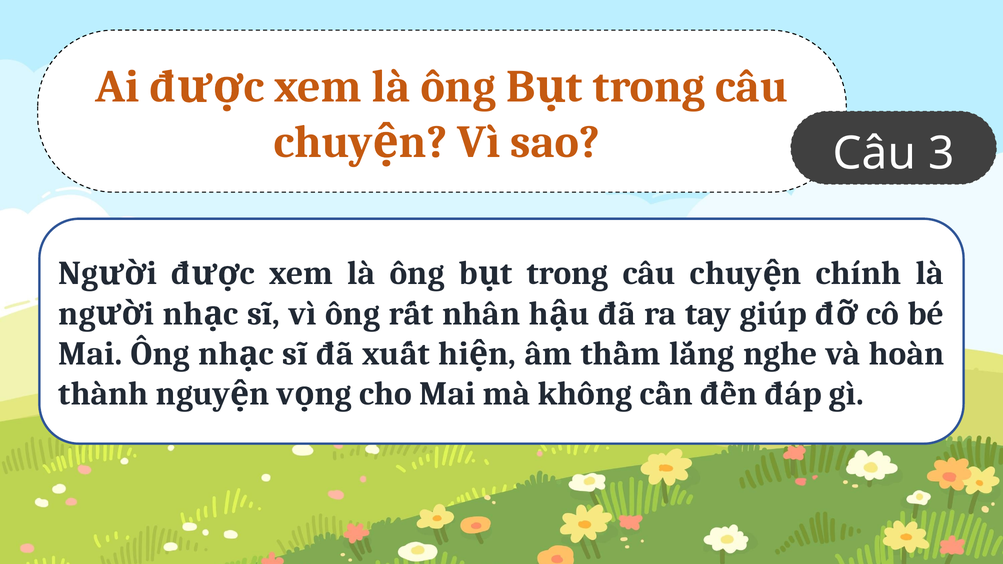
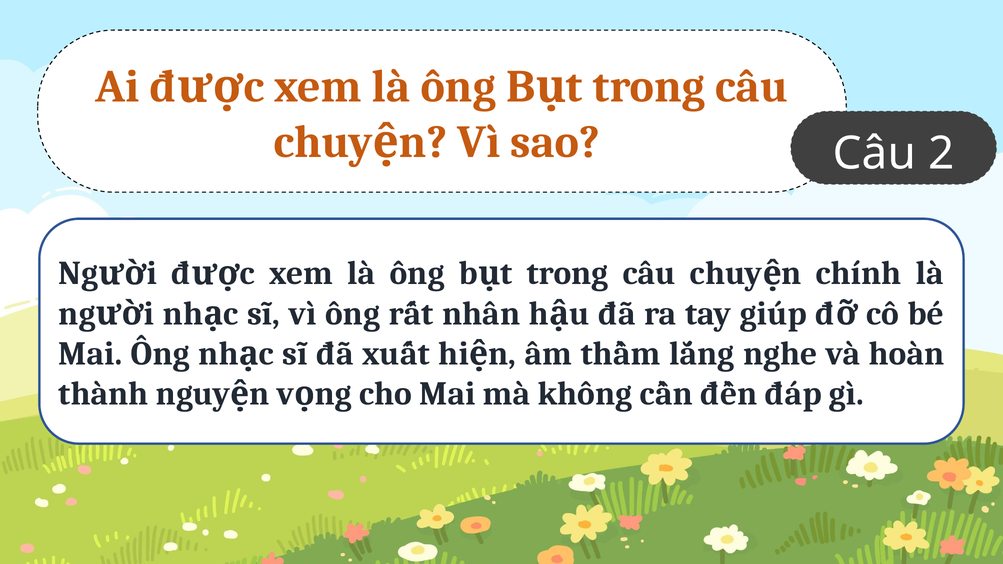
3: 3 -> 2 (941, 154)
